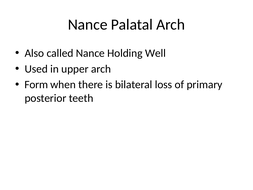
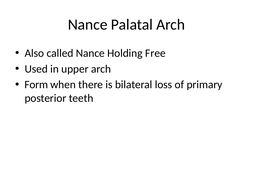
Well: Well -> Free (155, 53)
